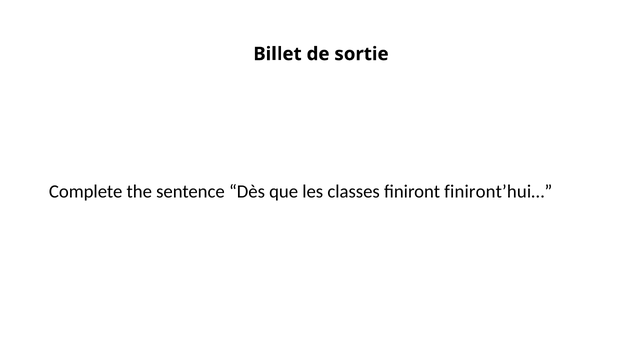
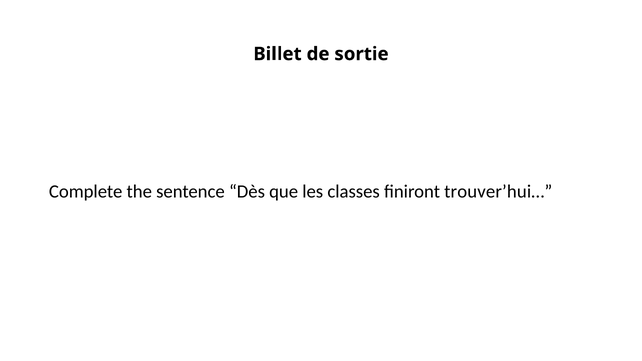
finiront’hui…: finiront’hui… -> trouver’hui… (498, 192)
